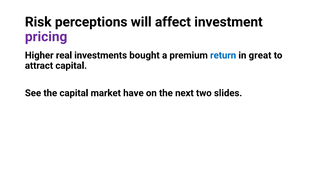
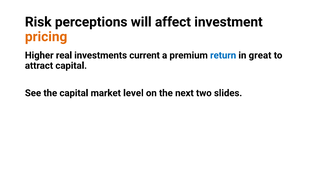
pricing colour: purple -> orange (46, 37)
bought: bought -> current (145, 55)
have: have -> level (133, 93)
